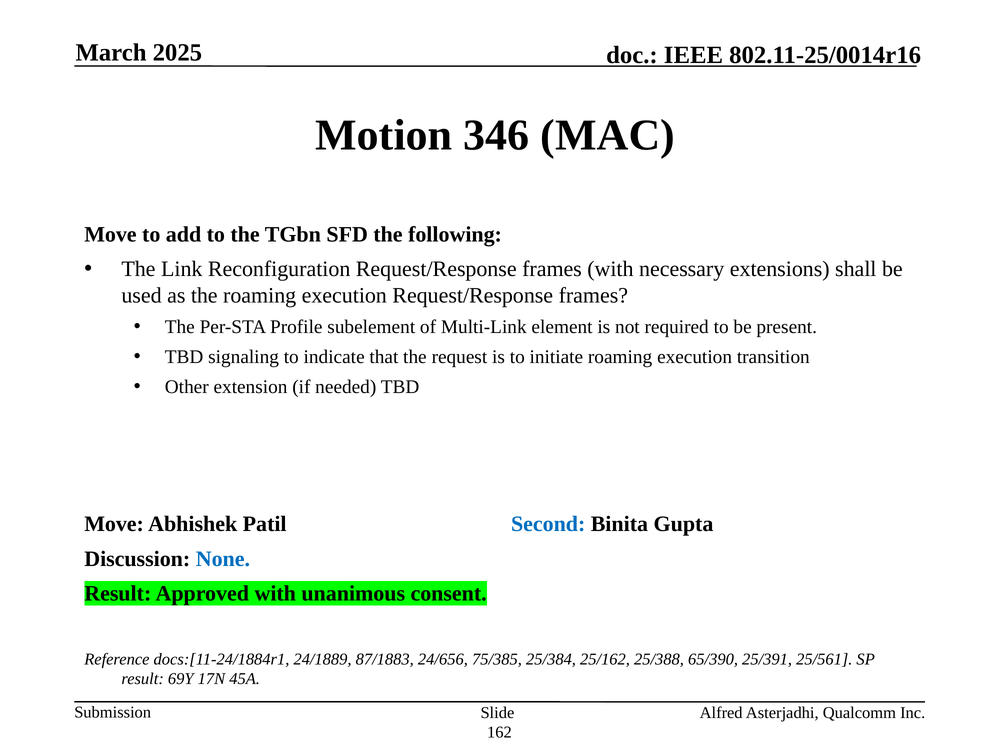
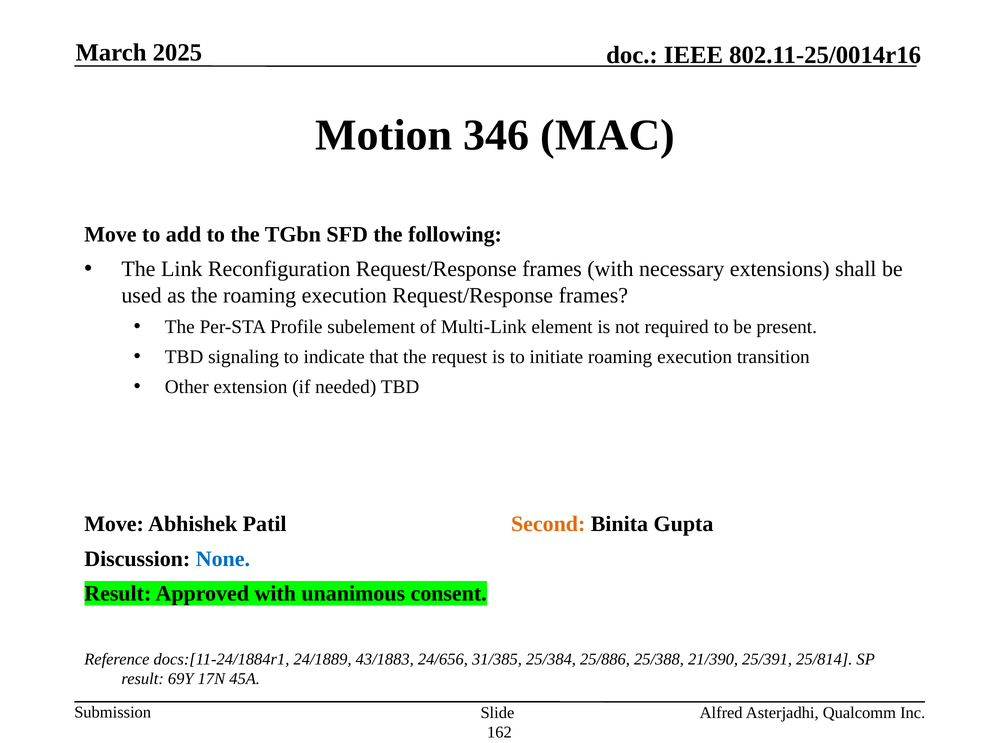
Second colour: blue -> orange (548, 524)
87/1883: 87/1883 -> 43/1883 (385, 659)
75/385: 75/385 -> 31/385 (497, 659)
25/162: 25/162 -> 25/886 (605, 659)
65/390: 65/390 -> 21/390 (713, 659)
25/561: 25/561 -> 25/814 (824, 659)
